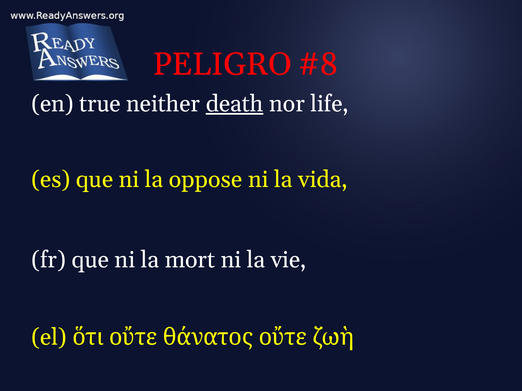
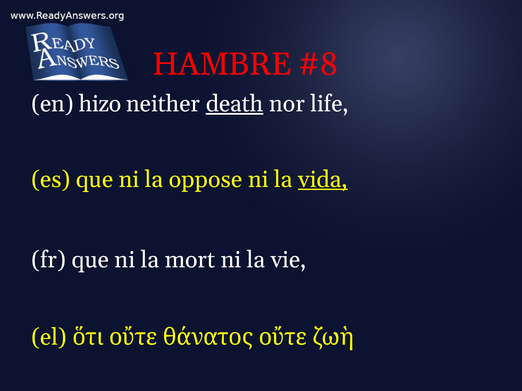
PELIGRO: PELIGRO -> HAMBRE (222, 64)
true: true -> hizo (100, 104)
vida underline: none -> present (323, 180)
